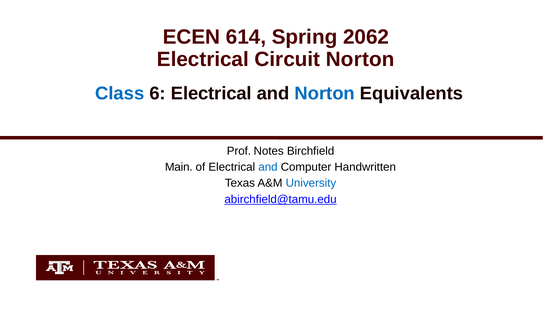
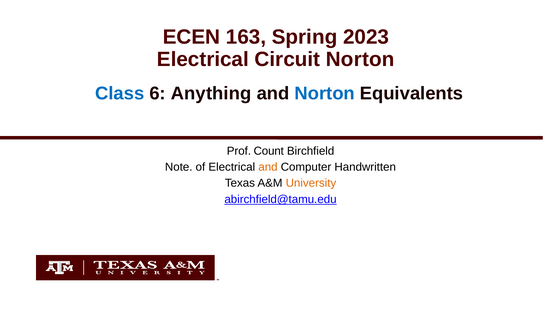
614: 614 -> 163 (246, 37)
2062: 2062 -> 2023 (366, 37)
6 Electrical: Electrical -> Anything (211, 94)
Notes: Notes -> Count (269, 151)
Main: Main -> Note (179, 167)
and colour: blue -> orange (268, 167)
University colour: blue -> orange (311, 183)
